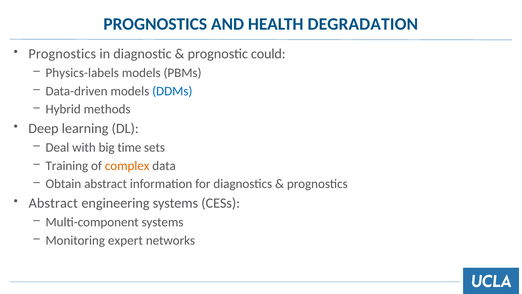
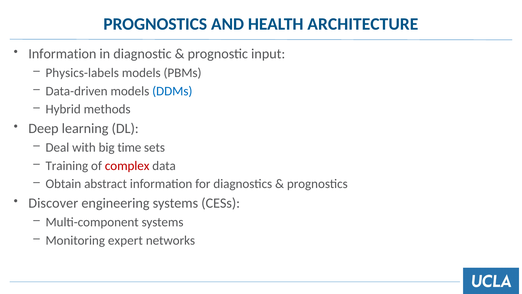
DEGRADATION: DEGRADATION -> ARCHITECTURE (363, 24)
Prognostics: Prognostics -> Information (62, 54)
could: could -> input (268, 54)
complex colour: orange -> red (127, 166)
Abstract: Abstract -> Discover (53, 203)
